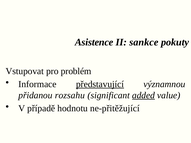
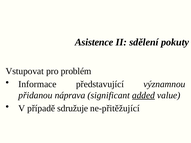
sankce: sankce -> sdělení (144, 42)
představující underline: present -> none (100, 84)
rozsahu: rozsahu -> náprava (70, 95)
hodnotu: hodnotu -> sdružuje (73, 108)
